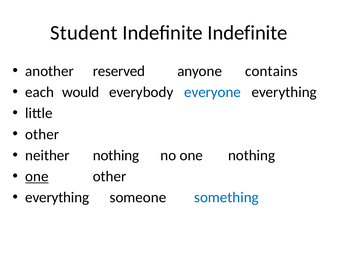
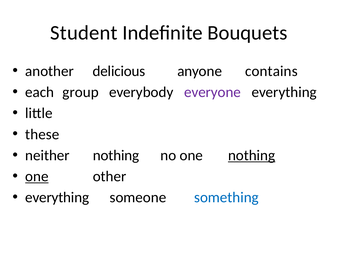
Indefinite Indefinite: Indefinite -> Bouquets (247, 33)
reserved: reserved -> delicious (119, 71)
would: would -> group (81, 92)
everyone colour: blue -> purple (212, 92)
other: other -> these (42, 134)
nothing underline: none -> present (252, 155)
